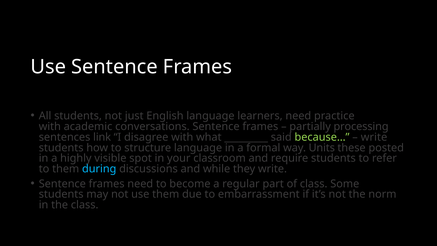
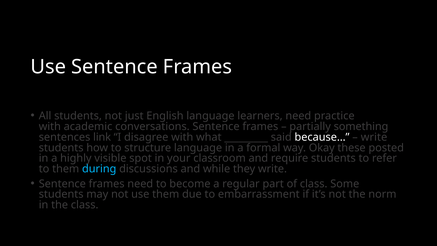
processing: processing -> something (361, 126)
because… colour: light green -> white (322, 137)
Units: Units -> Okay (322, 148)
